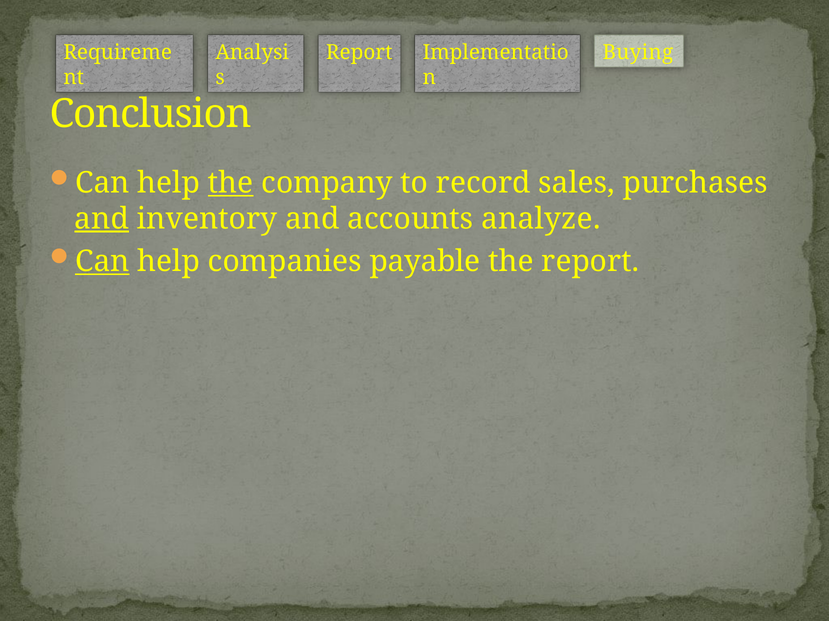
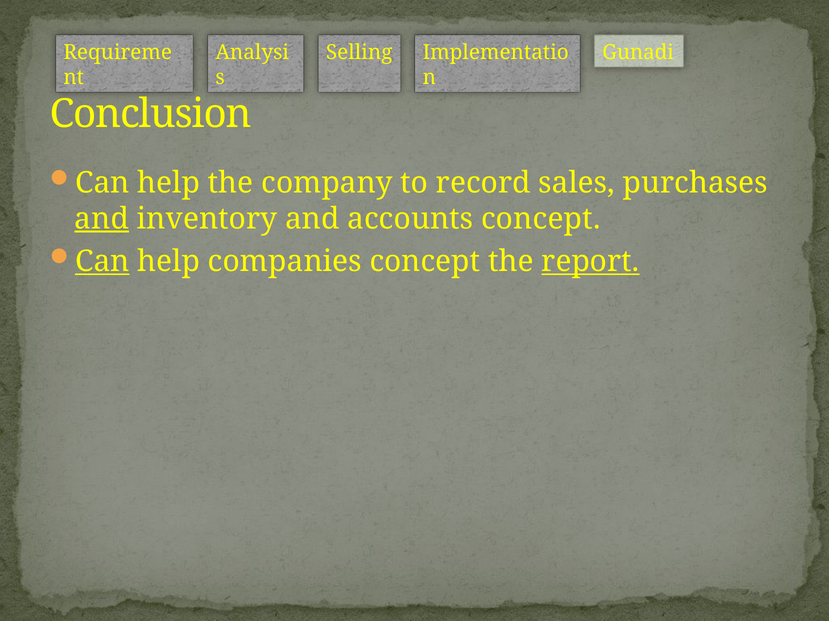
Report: Report -> Selling (359, 52)
Buying: Buying -> Gunadi (638, 52)
the underline: present -> none (231, 183)
accounts analyze: analyze -> concept (541, 219)
companies payable: payable -> concept (425, 262)
report underline: none -> present (590, 262)
